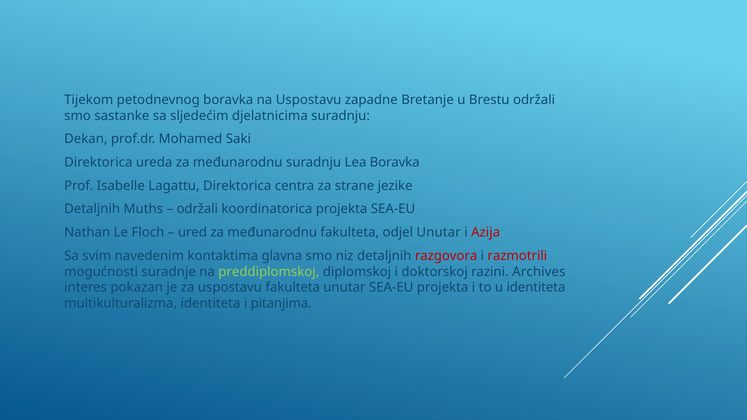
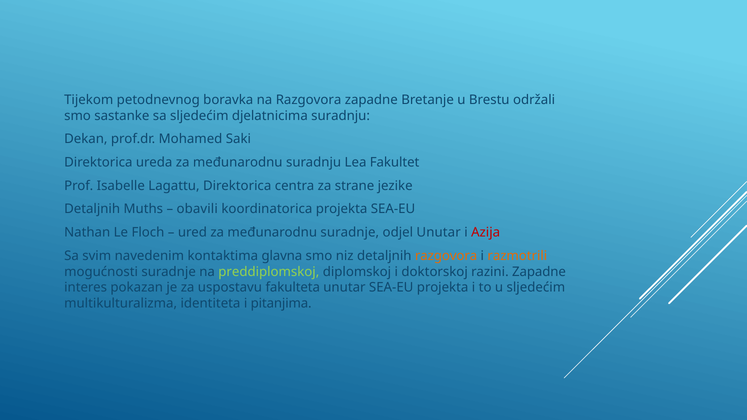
na Uspostavu: Uspostavu -> Razgovora (309, 100)
Lea Boravka: Boravka -> Fakultet (395, 162)
održali: održali -> obavili (197, 209)
međunarodnu fakulteta: fakulteta -> suradnje (350, 233)
razgovora colour: red -> orange (446, 256)
razmotrili colour: red -> orange (517, 256)
razini Archives: Archives -> Zapadne (539, 272)
u identiteta: identiteta -> sljedećim (536, 288)
